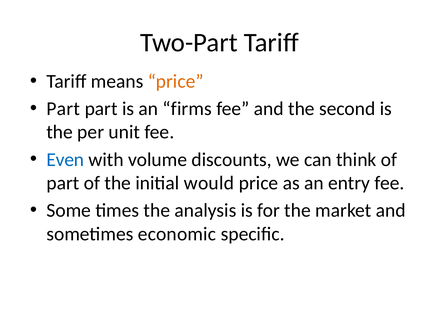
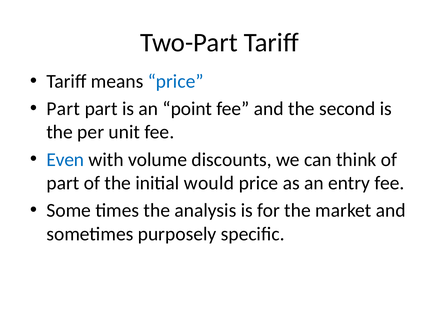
price colour: orange -> blue (176, 81)
firms: firms -> point (187, 108)
economic: economic -> purposely (177, 233)
